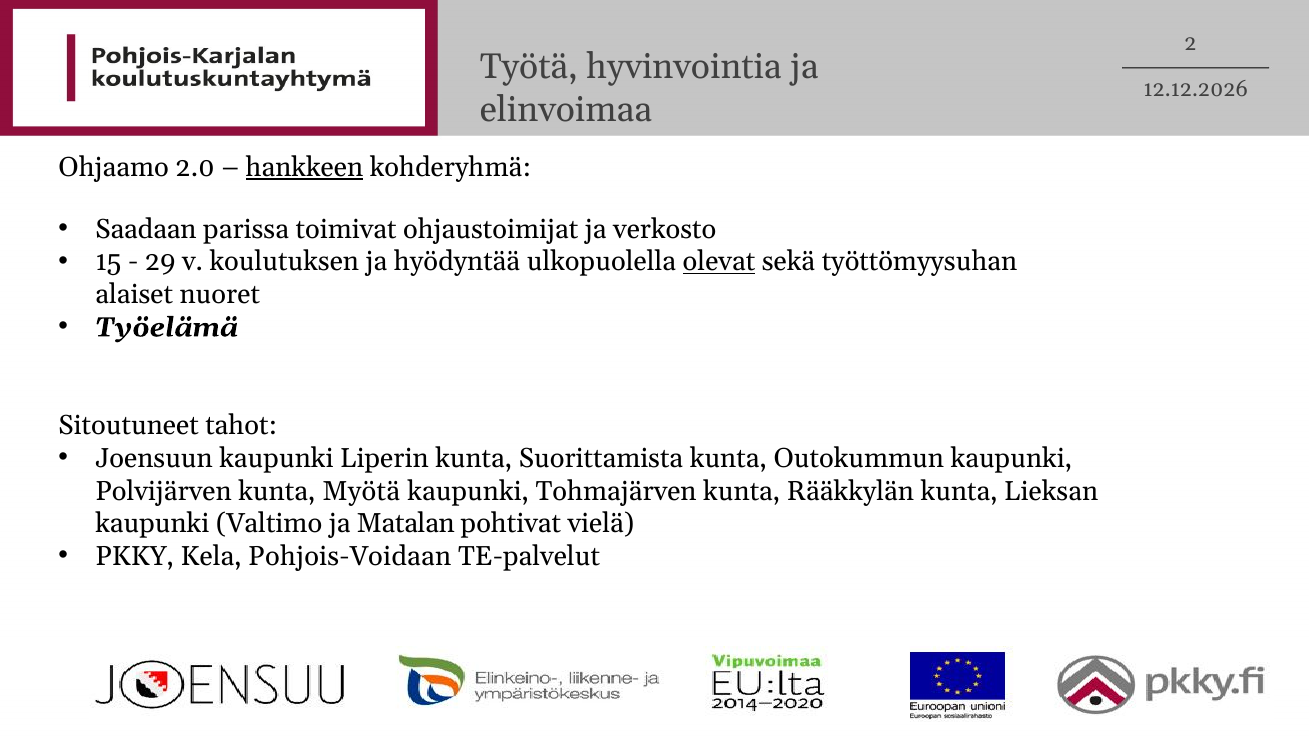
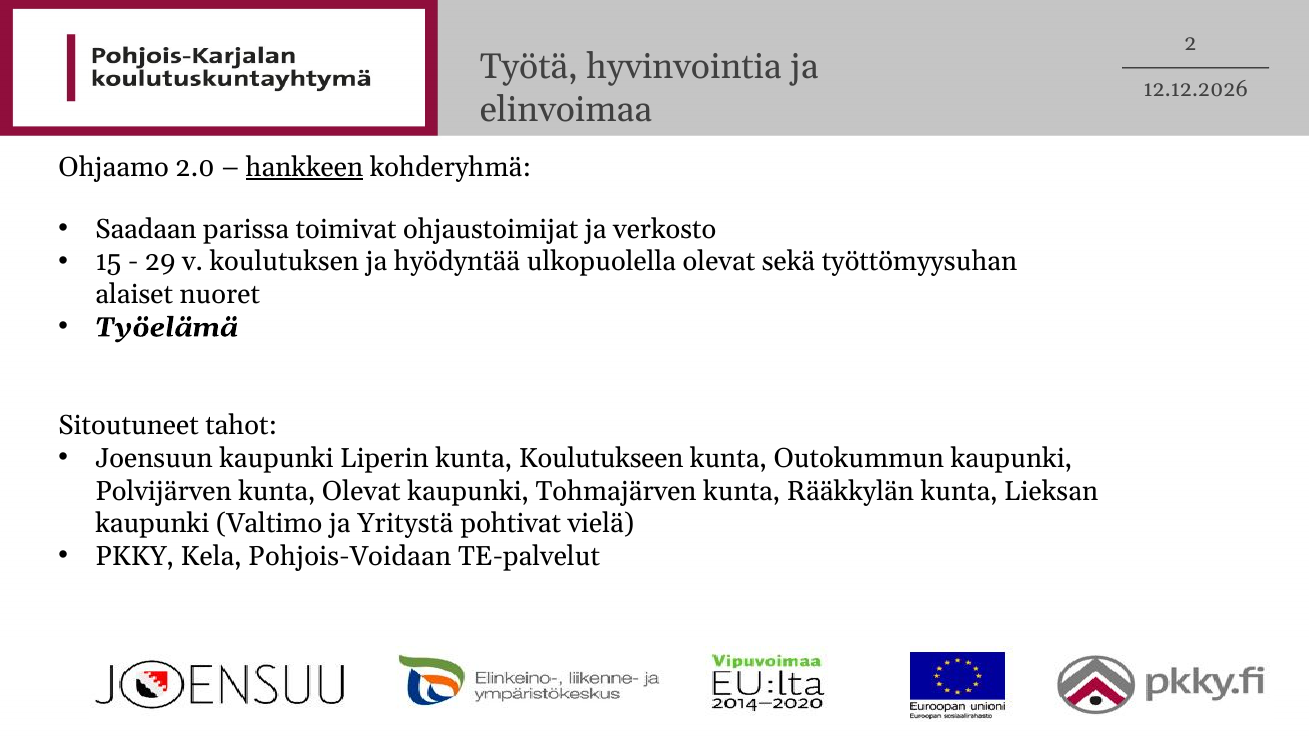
olevat underline: present -> none (719, 262)
Suorittamista: Suorittamista -> Koulutukseen (601, 458)
kunta Myötä: Myötä -> Olevat (361, 491)
Matalan: Matalan -> Yritystä (405, 524)
